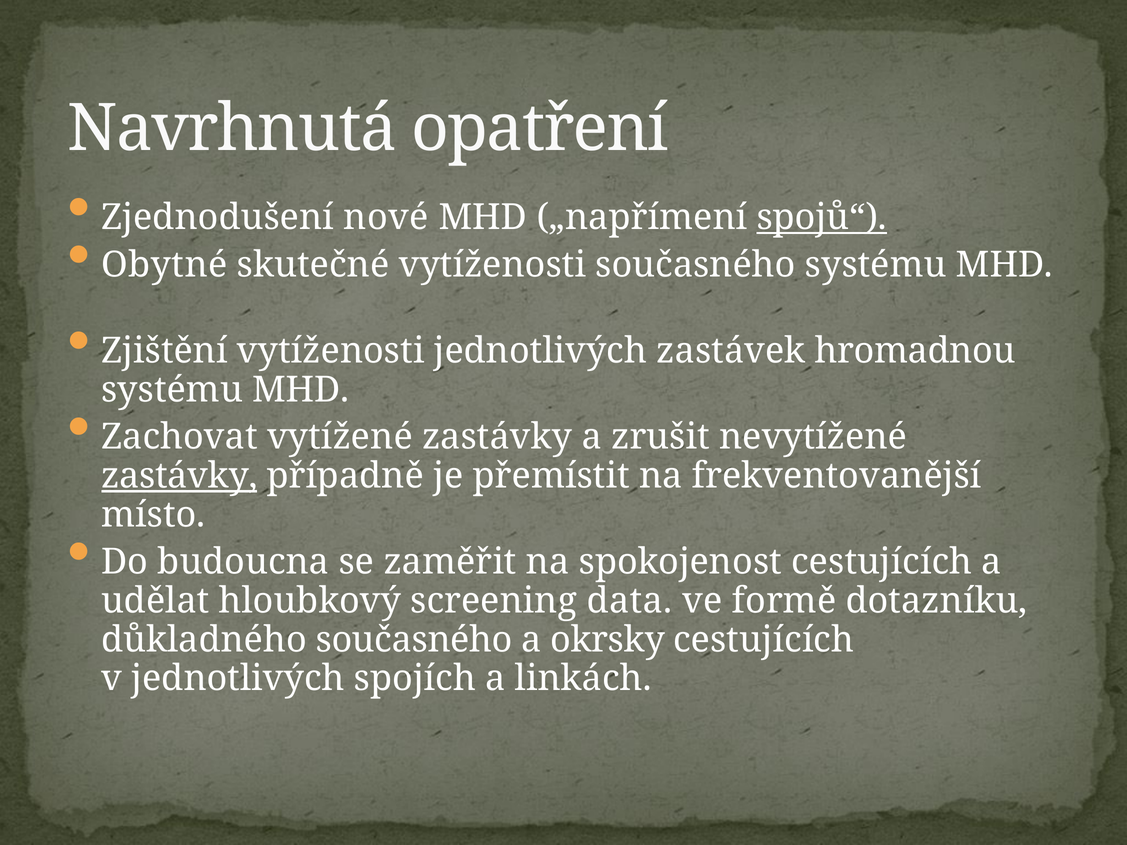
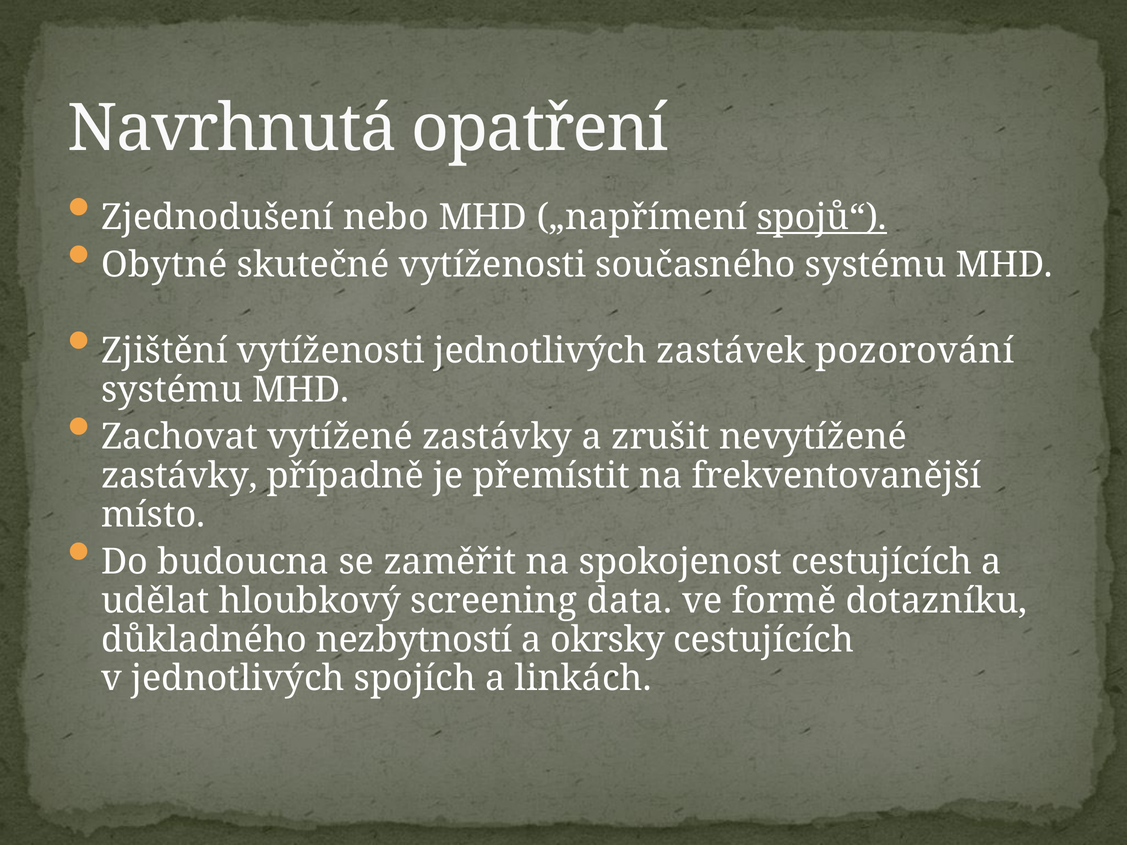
nové: nové -> nebo (386, 217)
hromadnou: hromadnou -> pozorování (915, 351)
zastávky underline: present -> none (179, 476)
důkladného současného: současného -> nezbytností (414, 640)
